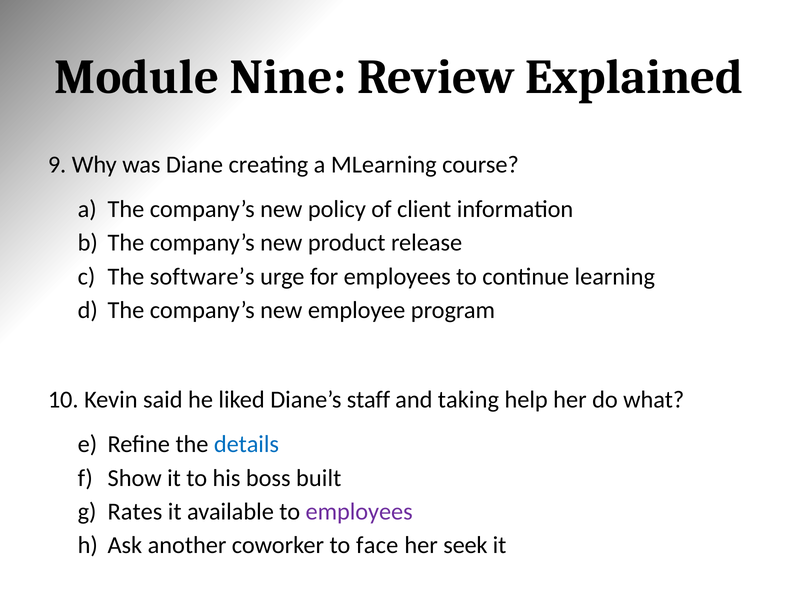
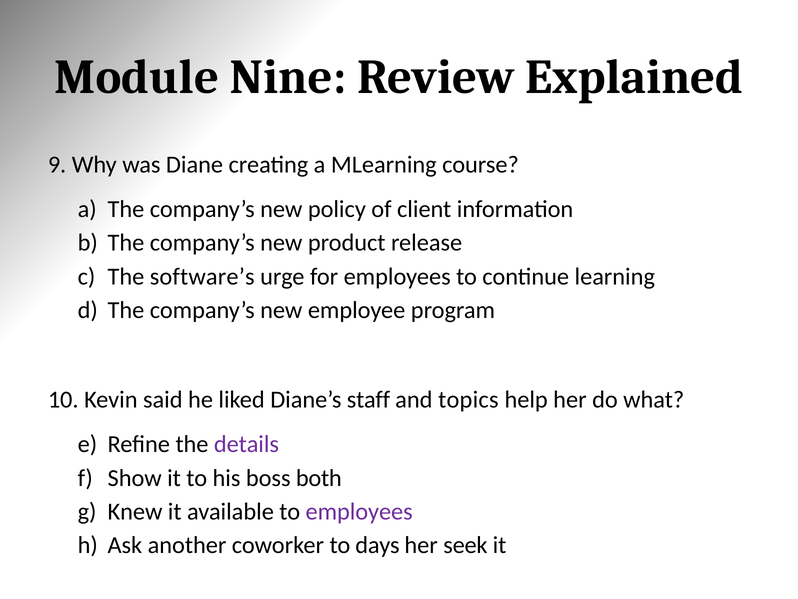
taking: taking -> topics (468, 399)
details colour: blue -> purple (246, 444)
built: built -> both (319, 478)
Rates: Rates -> Knew (135, 511)
face: face -> days (377, 545)
